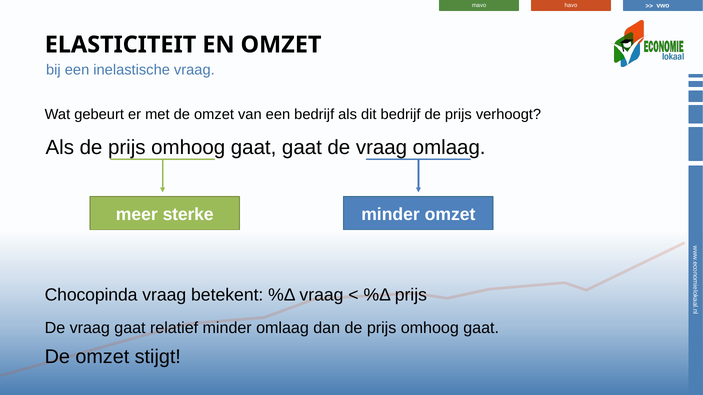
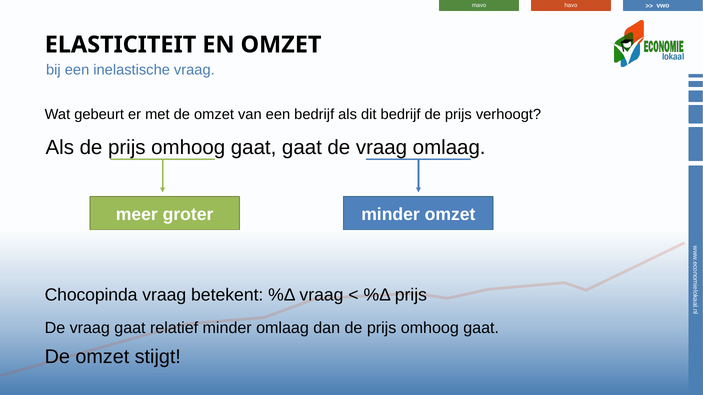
sterke: sterke -> groter (188, 215)
